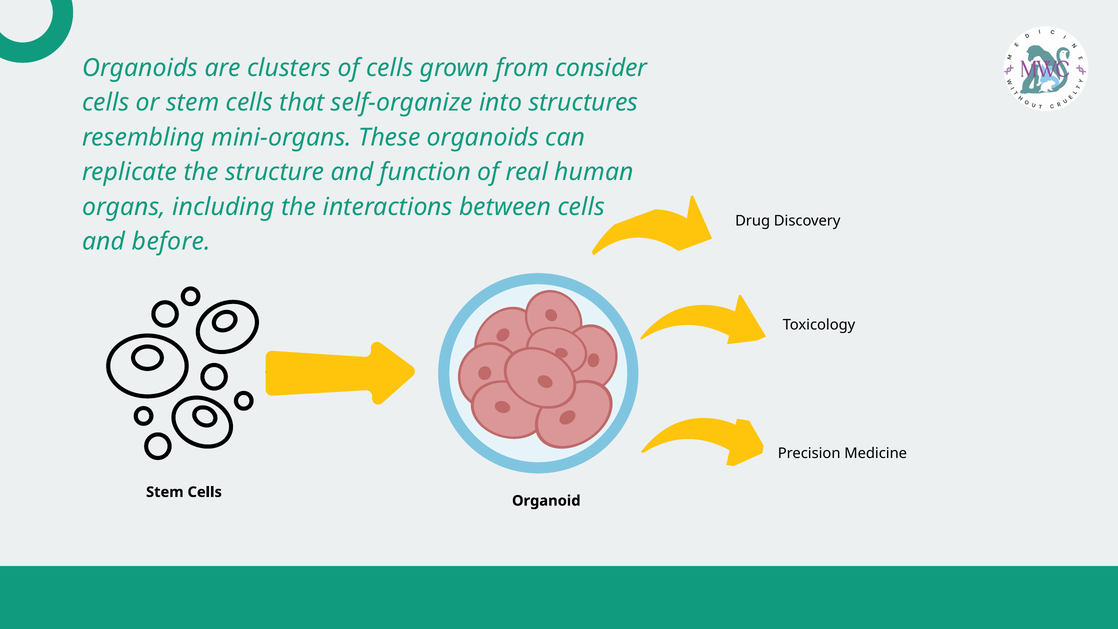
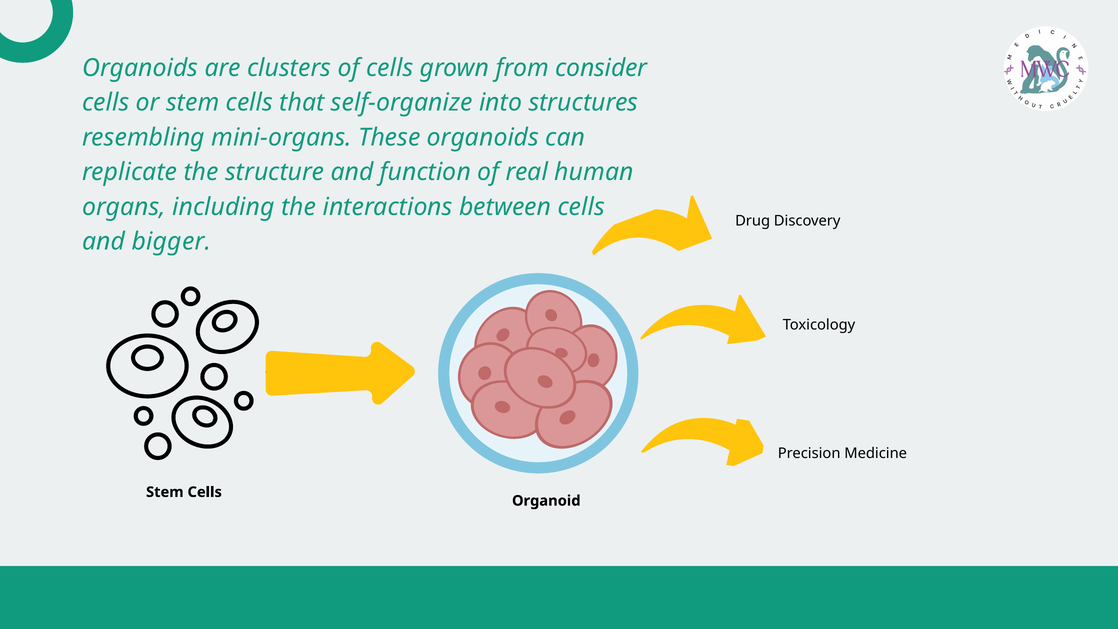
before: before -> bigger (171, 242)
